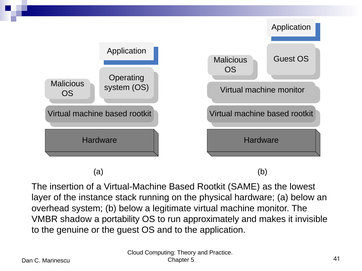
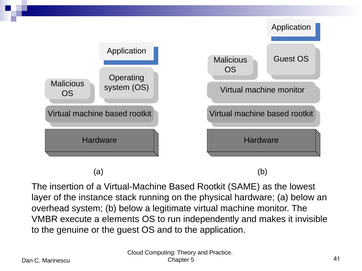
shadow: shadow -> execute (76, 220)
portability: portability -> elements (121, 220)
approximately: approximately -> independently (211, 220)
